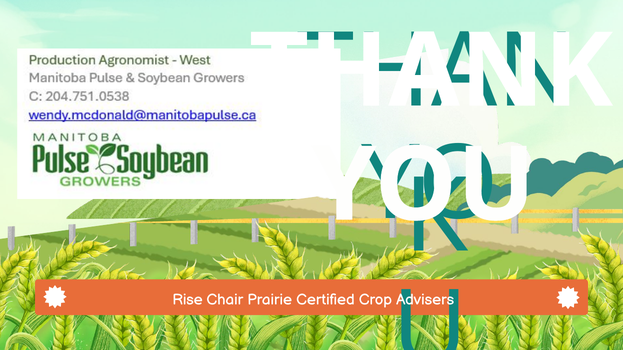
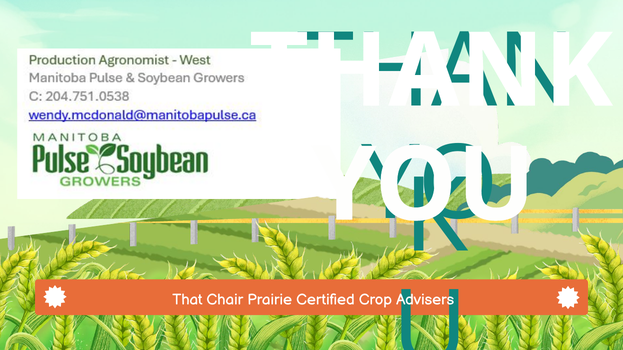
Rise: Rise -> That (187, 300)
